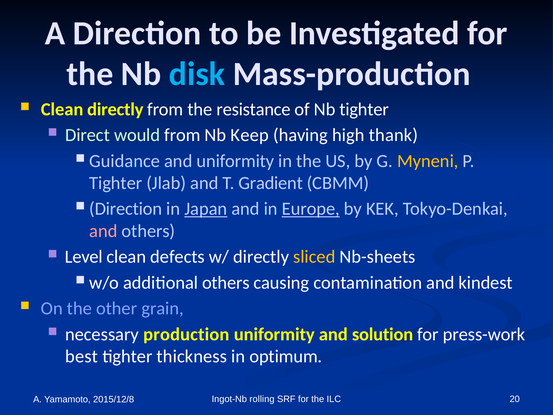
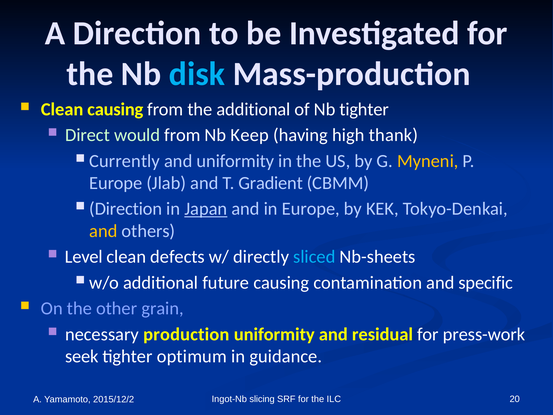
Clean directly: directly -> causing (115, 109)
the resistance: resistance -> additional (254, 109)
Guidance: Guidance -> Currently (125, 161)
Tighter: Tighter -> Europe (116, 183)
Europe underline: present -> none (311, 209)
and colour: pink -> yellow (103, 231)
sliced colour: yellow -> light blue (314, 257)
additional others: others -> future (226, 282)
kindest: kindest -> specific (486, 282)
solution: solution -> residual (382, 334)
best: best -> seek (82, 356)
thickness: thickness -> optimum (192, 356)
optimum: optimum -> guidance (286, 356)
2015/12/8: 2015/12/8 -> 2015/12/2 (114, 399)
rolling: rolling -> slicing (262, 399)
